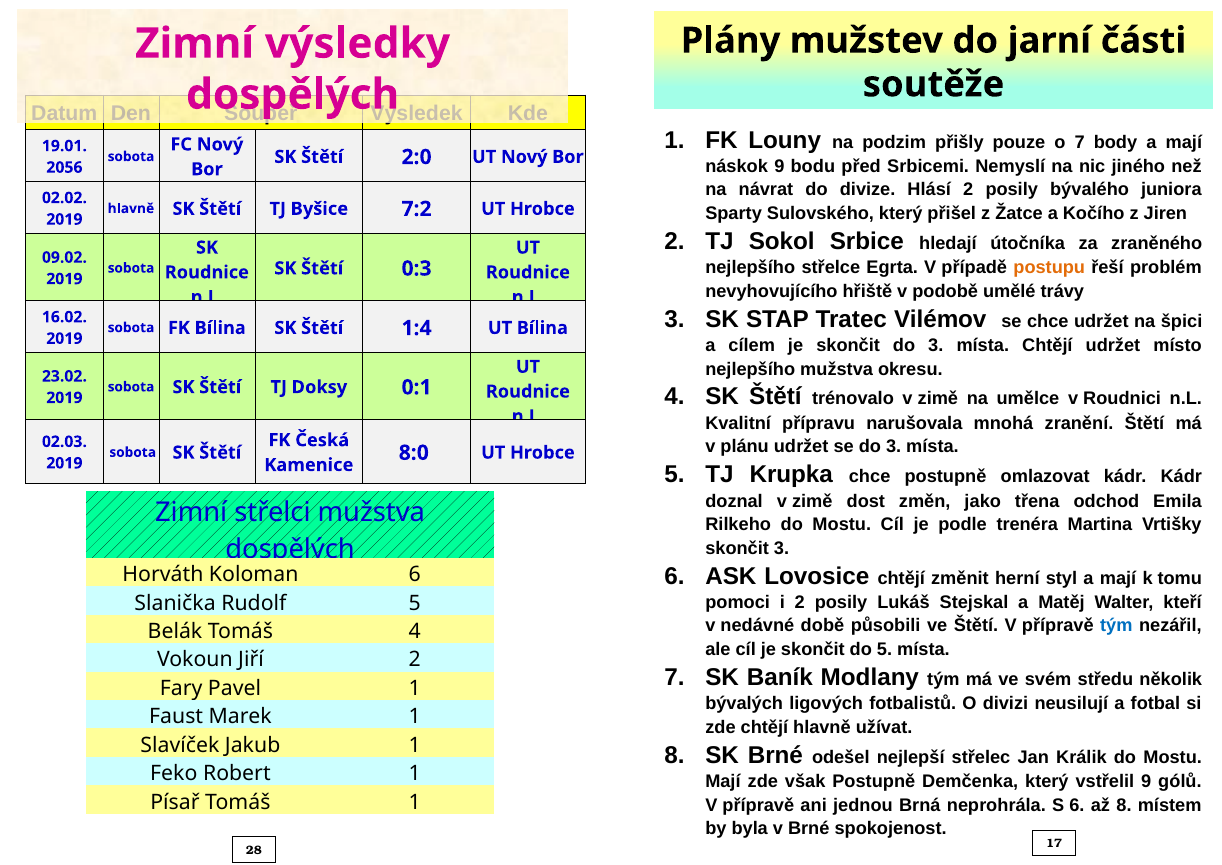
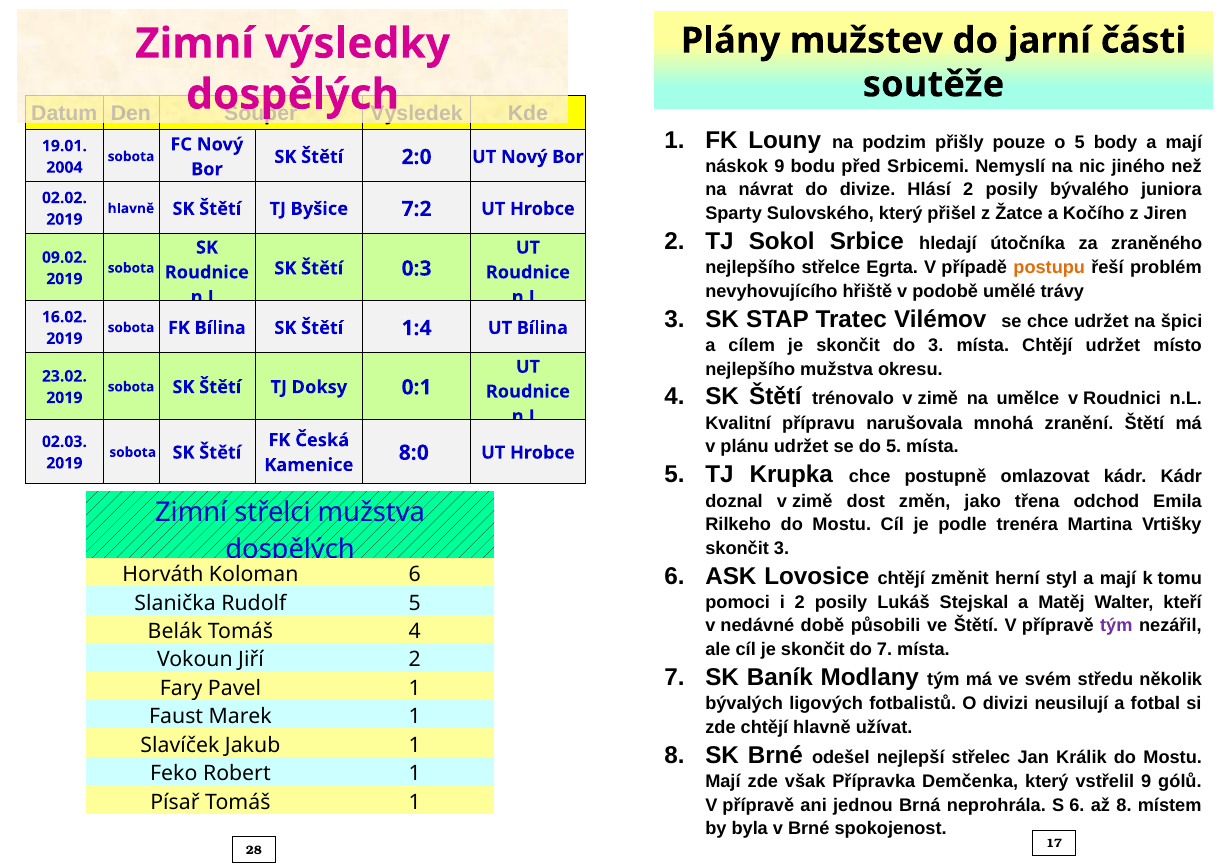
o 7: 7 -> 5 (1080, 142)
2056: 2056 -> 2004 (64, 167)
se do 3: 3 -> 5 (894, 447)
tým colour: blue -> purple (1116, 626)
do 5: 5 -> 7 (885, 649)
však Postupně: Postupně -> Přípravka (874, 782)
